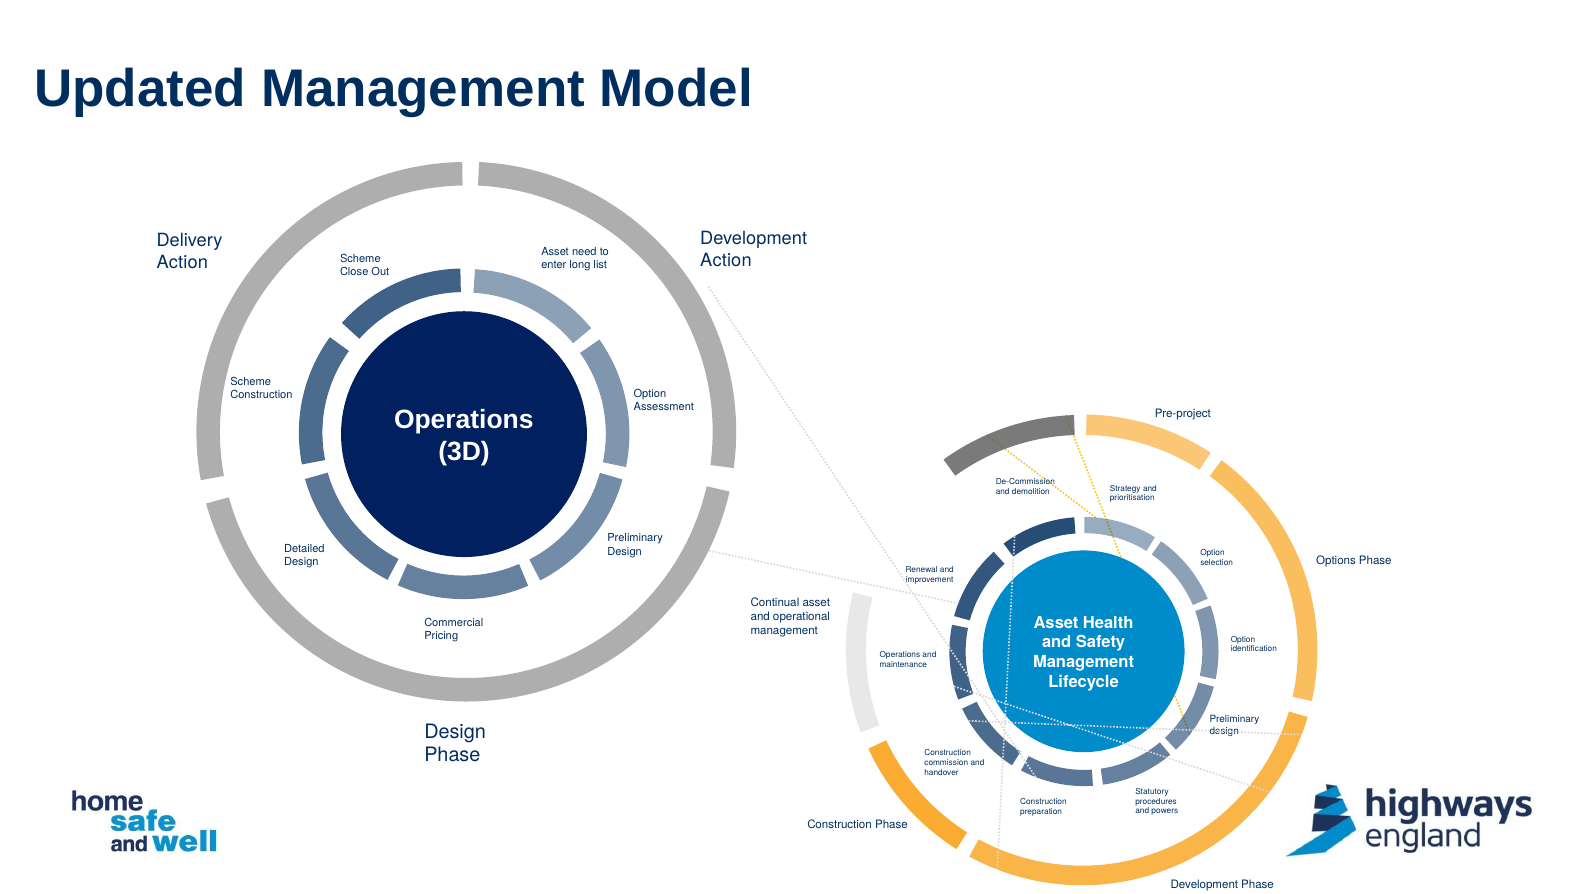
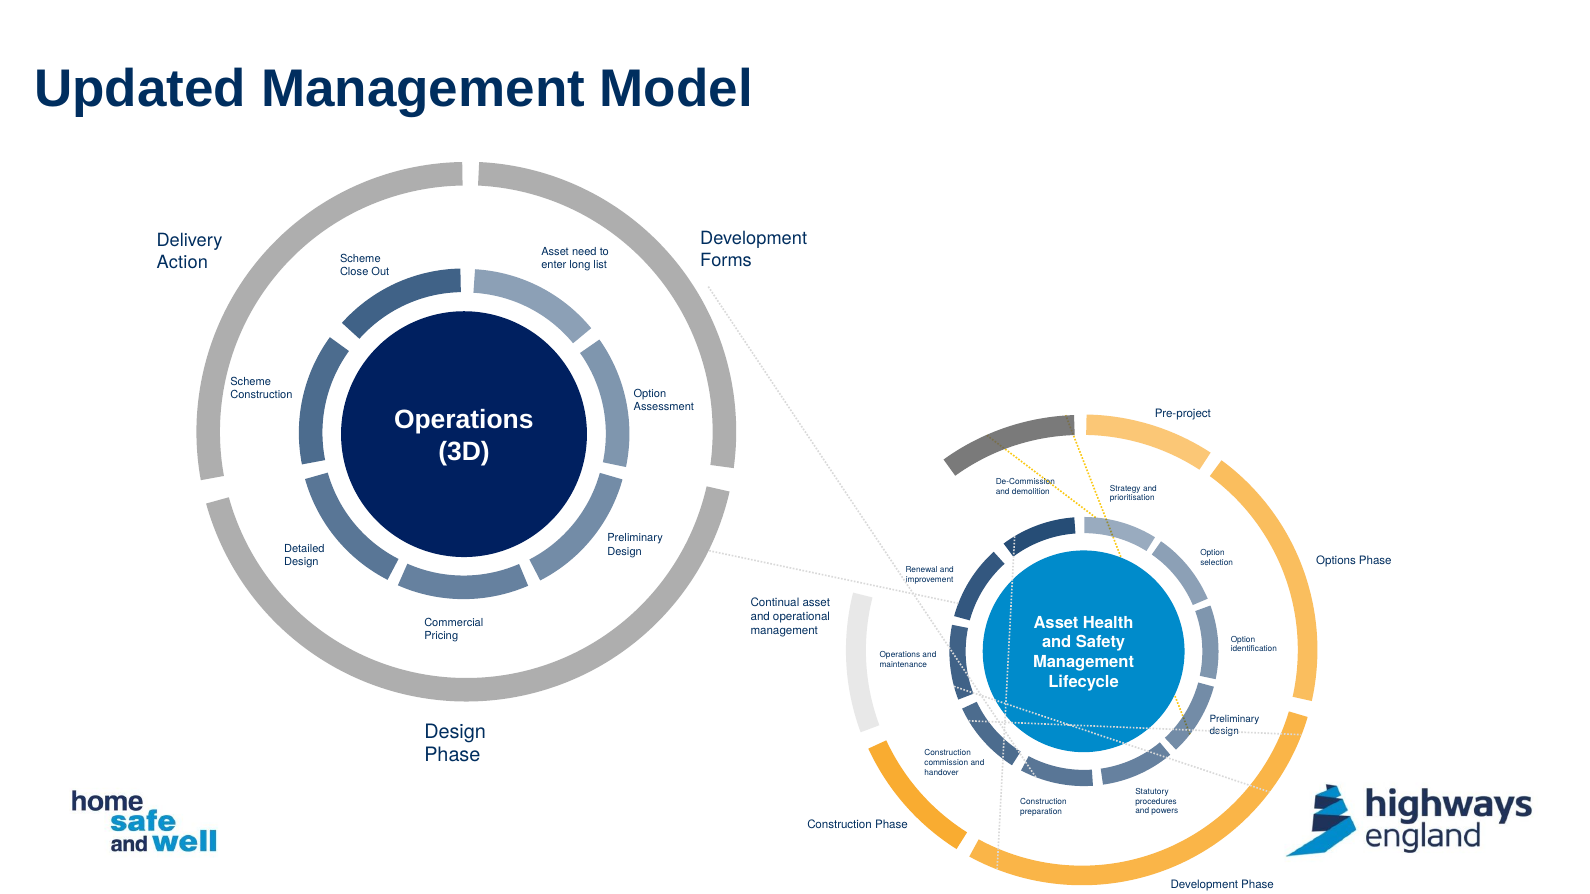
Action: Action -> Forms (726, 261)
